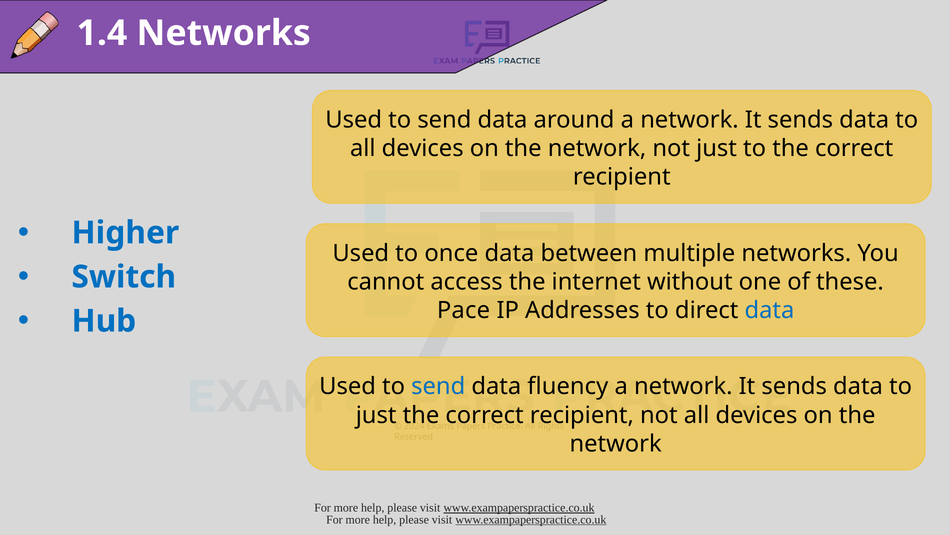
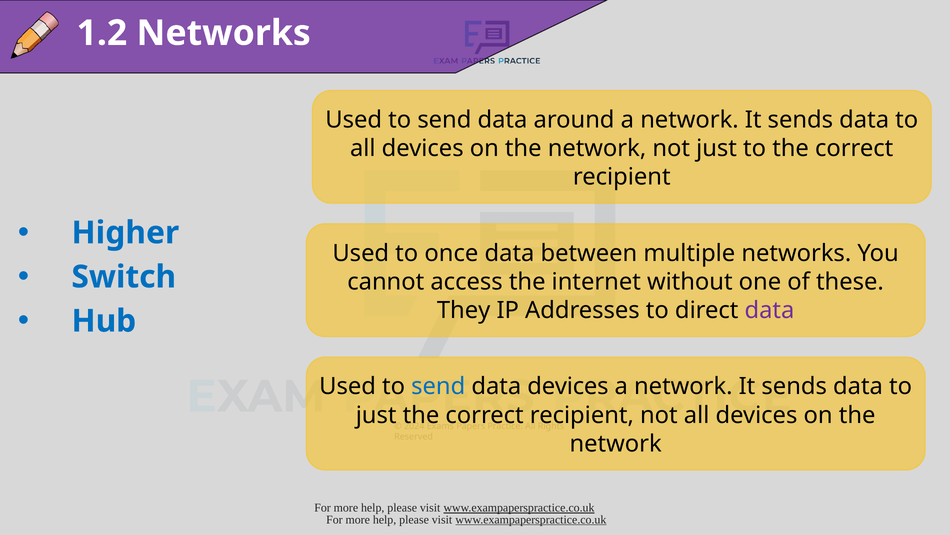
1.4: 1.4 -> 1.2 (102, 33)
Pace: Pace -> They (464, 310)
data colour: blue -> purple (769, 310)
data fluency: fluency -> devices (568, 386)
